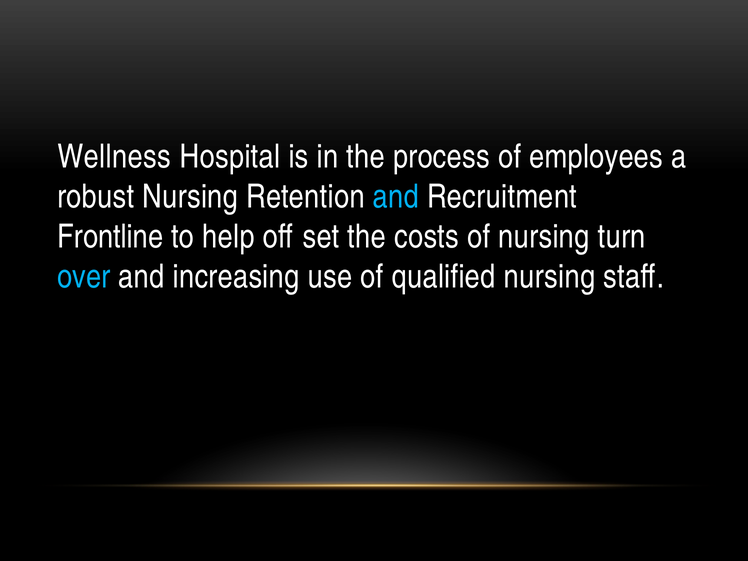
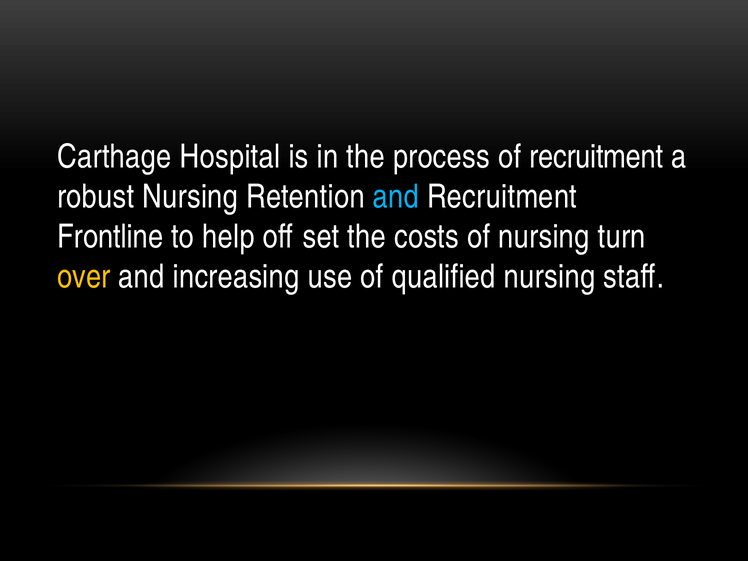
Wellness: Wellness -> Carthage (114, 157)
of employees: employees -> recruitment (596, 157)
over colour: light blue -> yellow (84, 277)
